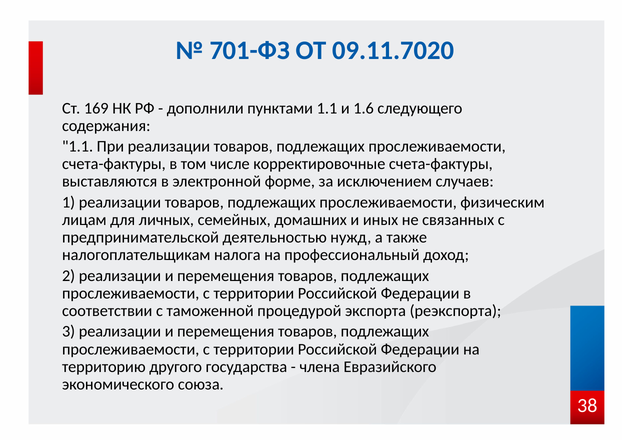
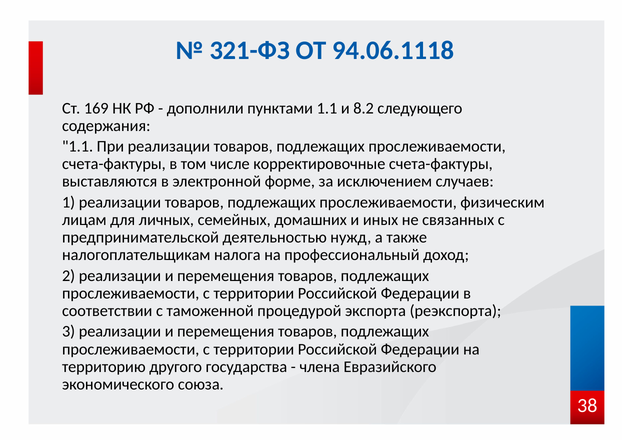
701-ФЗ: 701-ФЗ -> 321-ФЗ (250, 50)
09.11.7020: 09.11.7020 -> 94.06.1118 (393, 50)
1.6: 1.6 -> 8.2 (364, 108)
